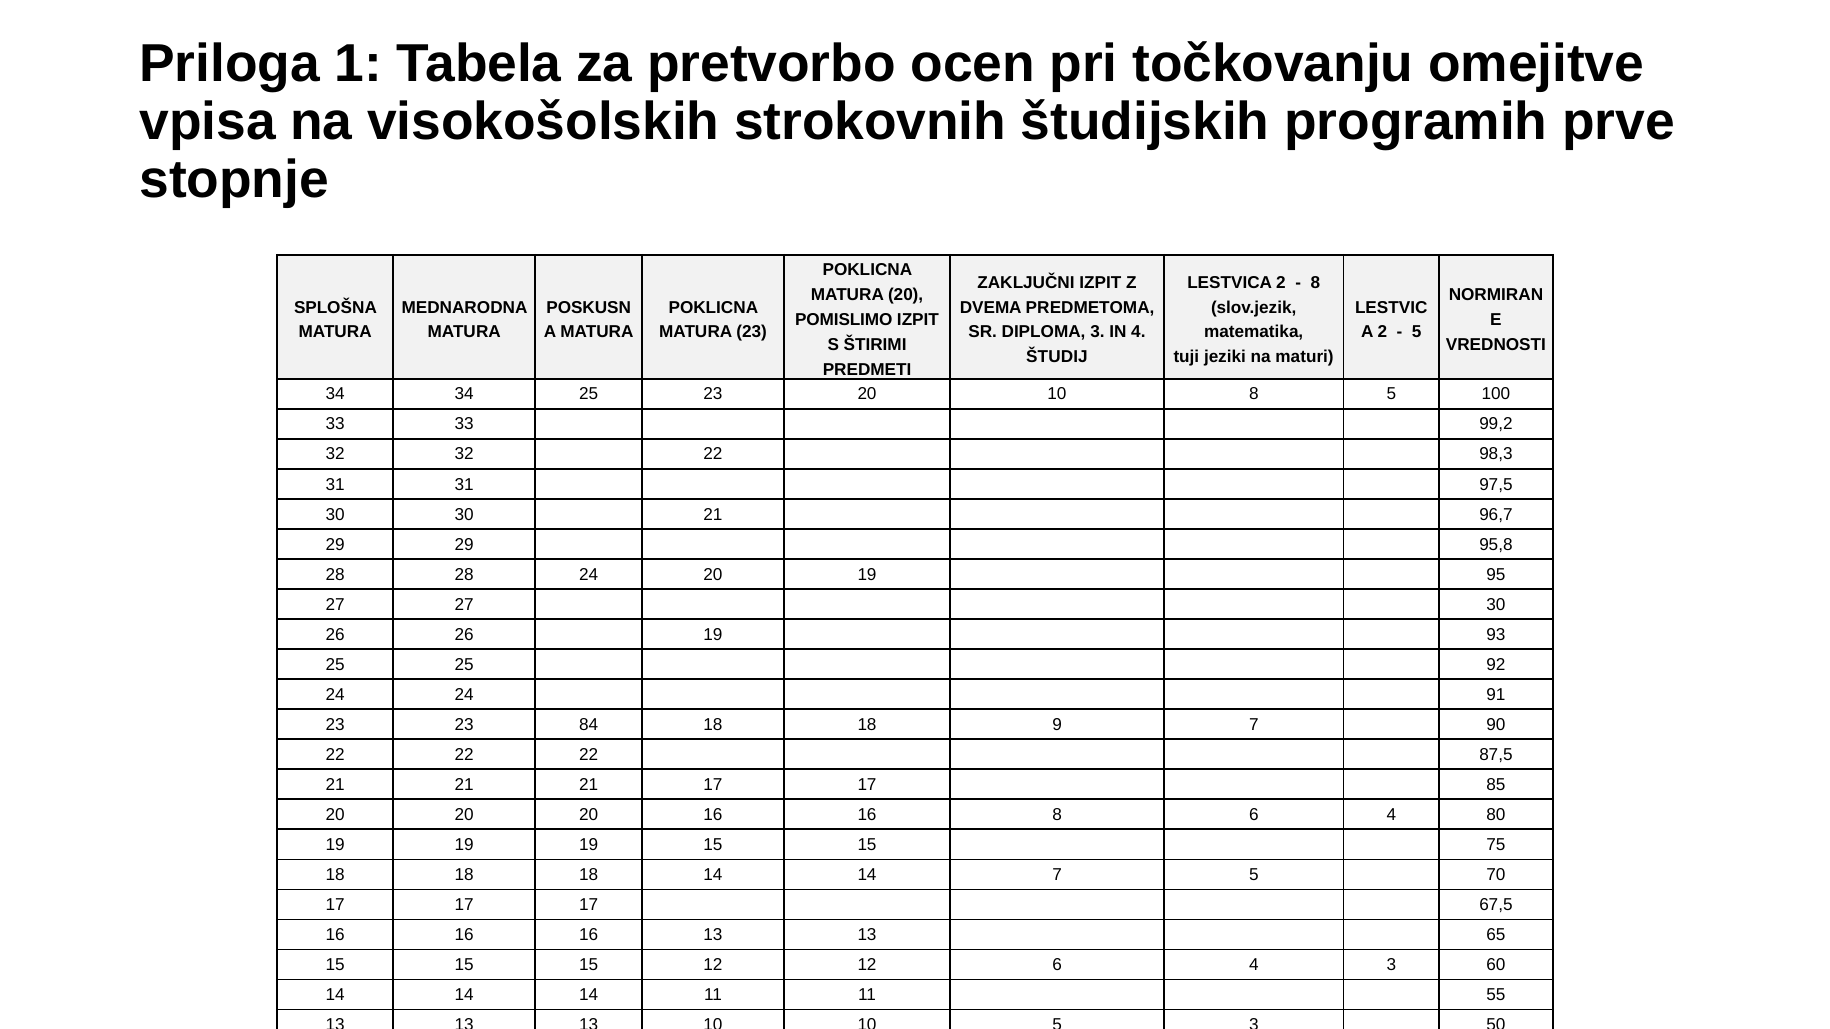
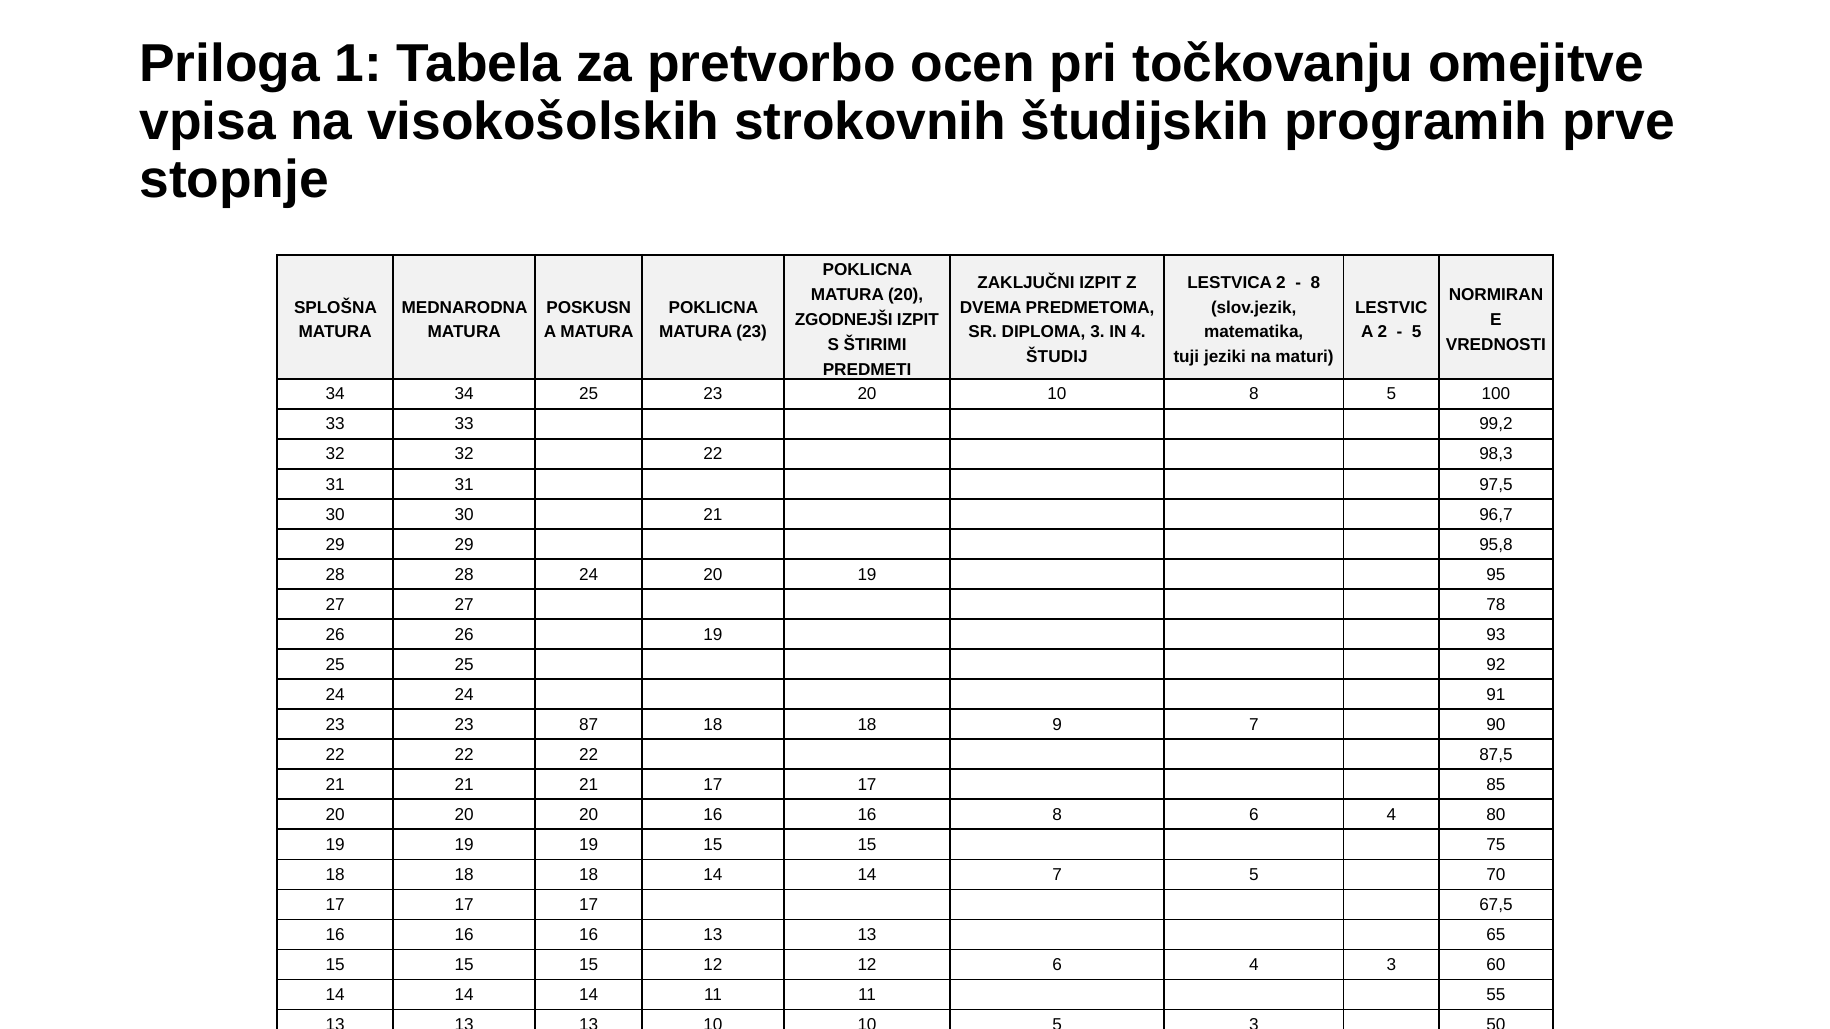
POMISLIMO: POMISLIMO -> ZGODNEJŠI (844, 320)
27 30: 30 -> 78 (1496, 605)
84: 84 -> 87 (589, 725)
